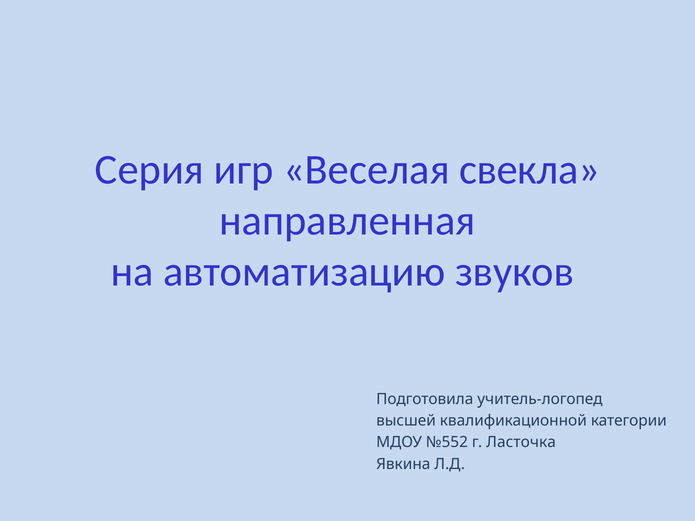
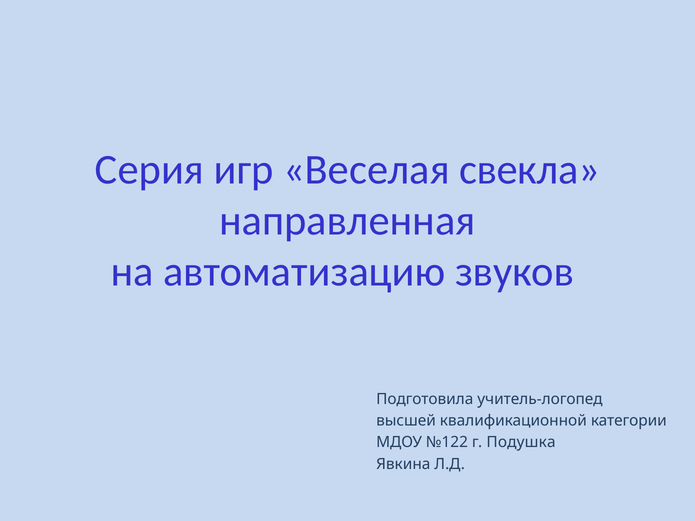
№552: №552 -> №122 (447, 443)
Ласточка: Ласточка -> Подушка (521, 443)
